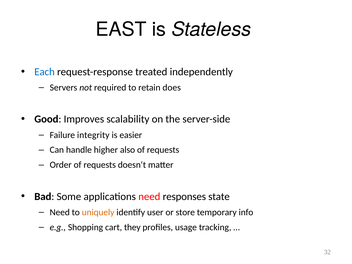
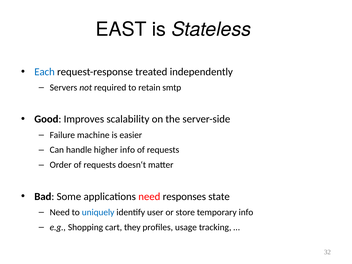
does: does -> smtp (172, 88)
integrity: integrity -> machine (93, 135)
higher also: also -> info (128, 150)
uniquely colour: orange -> blue (98, 212)
